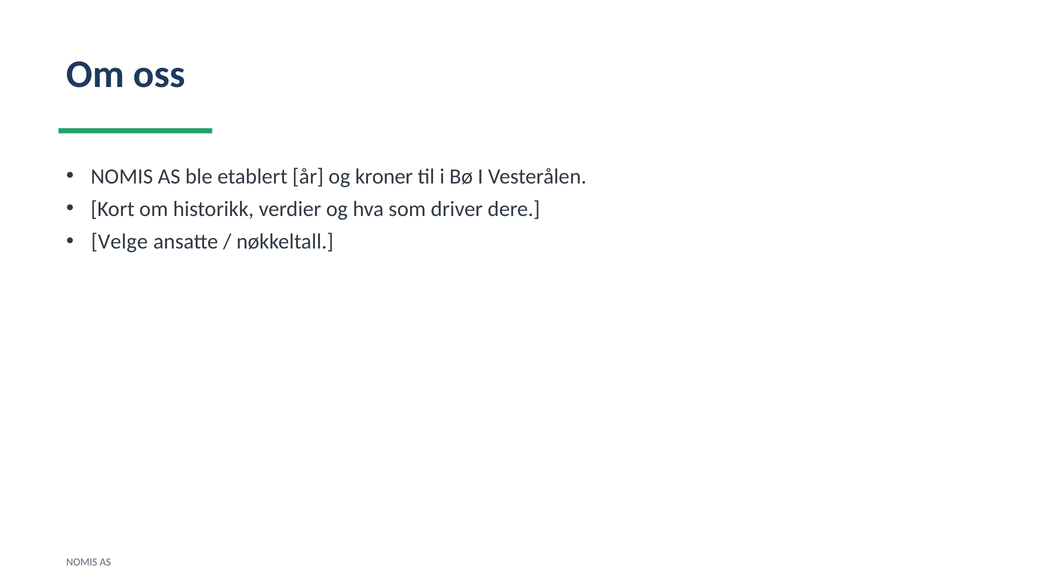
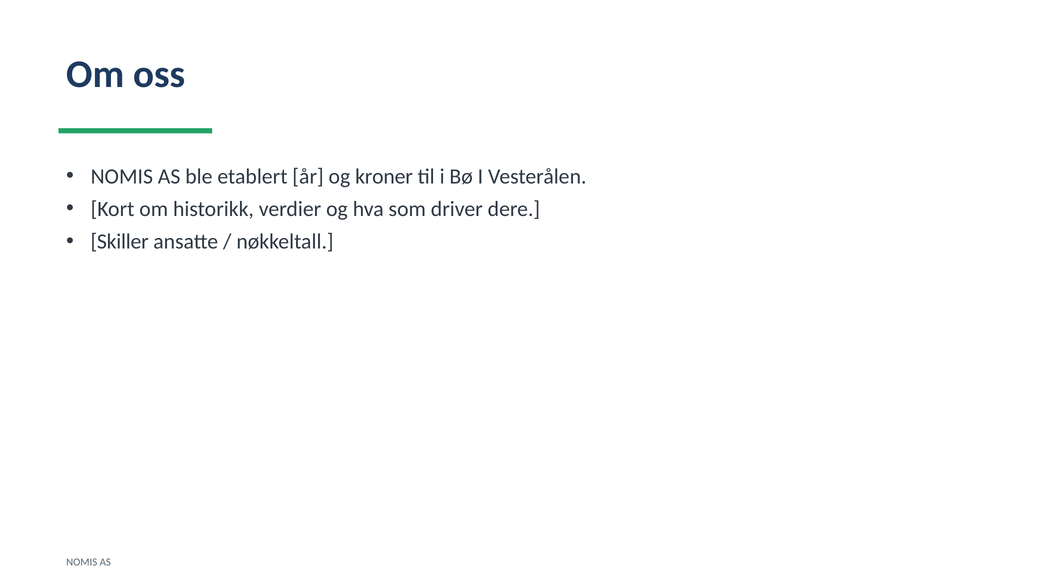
Velge: Velge -> Skiller (120, 241)
